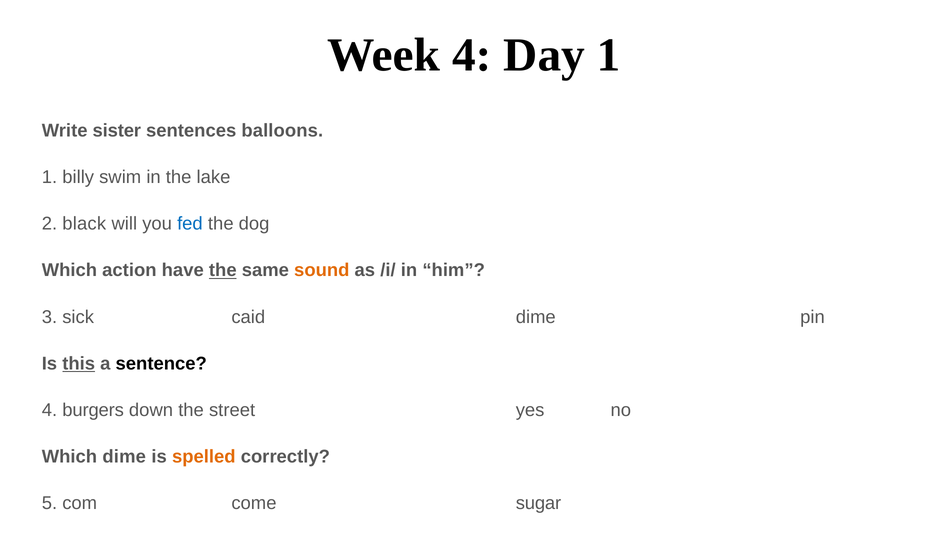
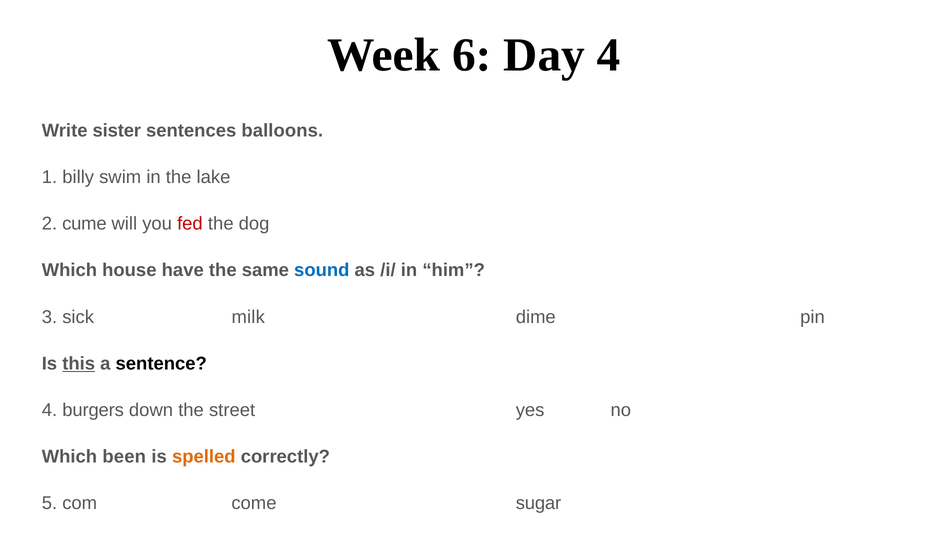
Week 4: 4 -> 6 (472, 55)
Day 1: 1 -> 4 (609, 55)
black: black -> cume (84, 224)
fed colour: blue -> red (190, 224)
action: action -> house (129, 270)
the underline: present -> none (223, 270)
sound colour: orange -> blue (322, 270)
caid: caid -> milk (248, 316)
Which dime: dime -> been (124, 456)
